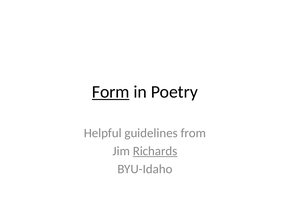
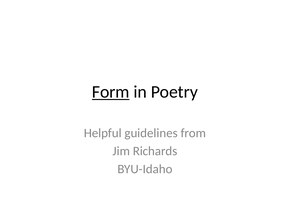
Richards underline: present -> none (155, 151)
